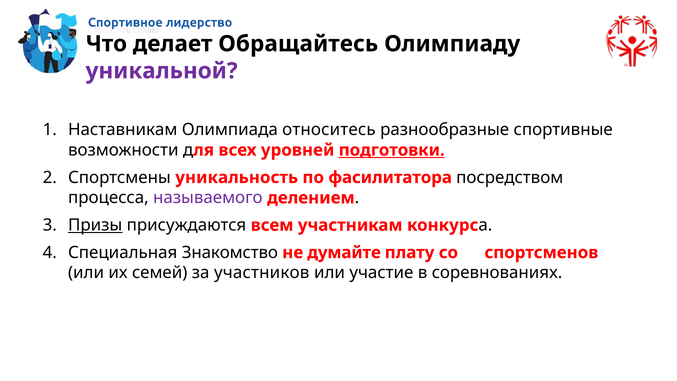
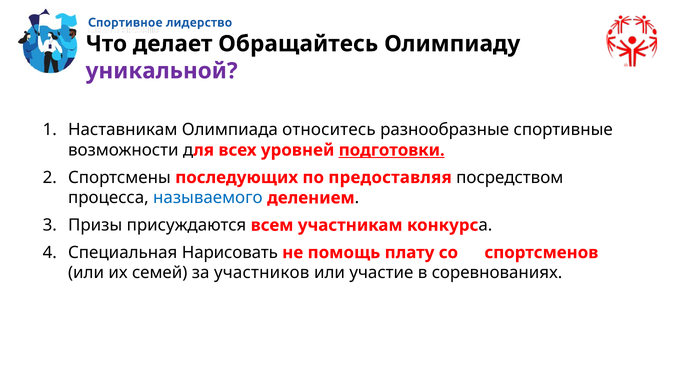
уникальность: уникальность -> последующих (237, 177)
фасилитатора: фасилитатора -> предоставляя (390, 177)
называемого colour: purple -> blue (208, 198)
Призы underline: present -> none (95, 225)
Знакомство: Знакомство -> Нарисовать (230, 252)
думайте: думайте -> помощь (344, 252)
